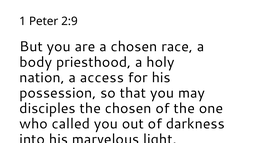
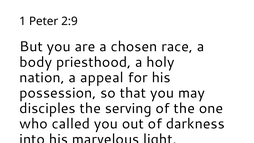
access: access -> appeal (102, 77)
the chosen: chosen -> serving (128, 108)
